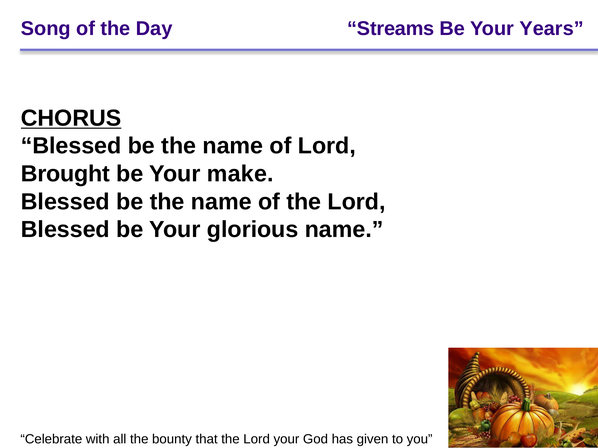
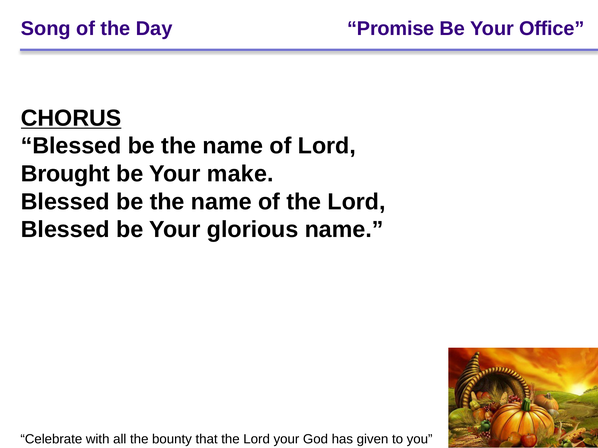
Streams: Streams -> Promise (391, 29)
Years: Years -> Office (552, 29)
